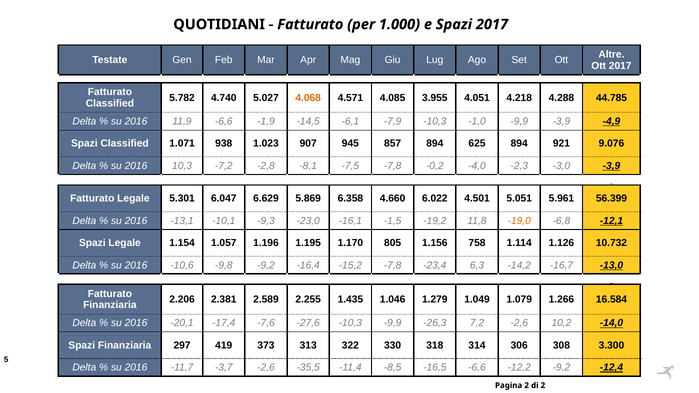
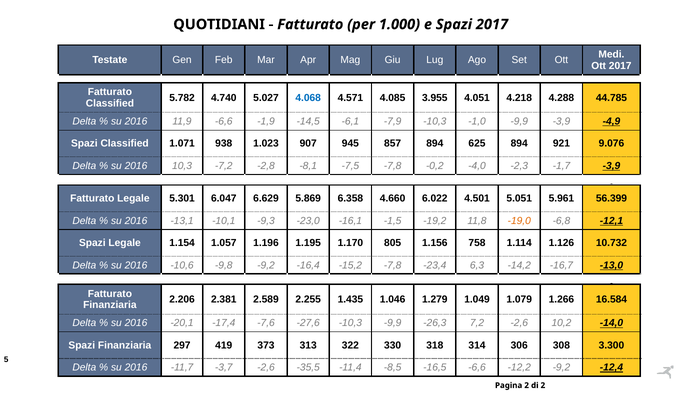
Altre: Altre -> Medi (611, 54)
4.068 colour: orange -> blue (308, 98)
-3,0: -3,0 -> -1,7 (561, 166)
